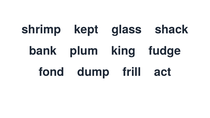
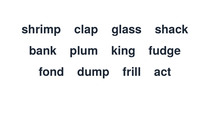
kept: kept -> clap (86, 30)
